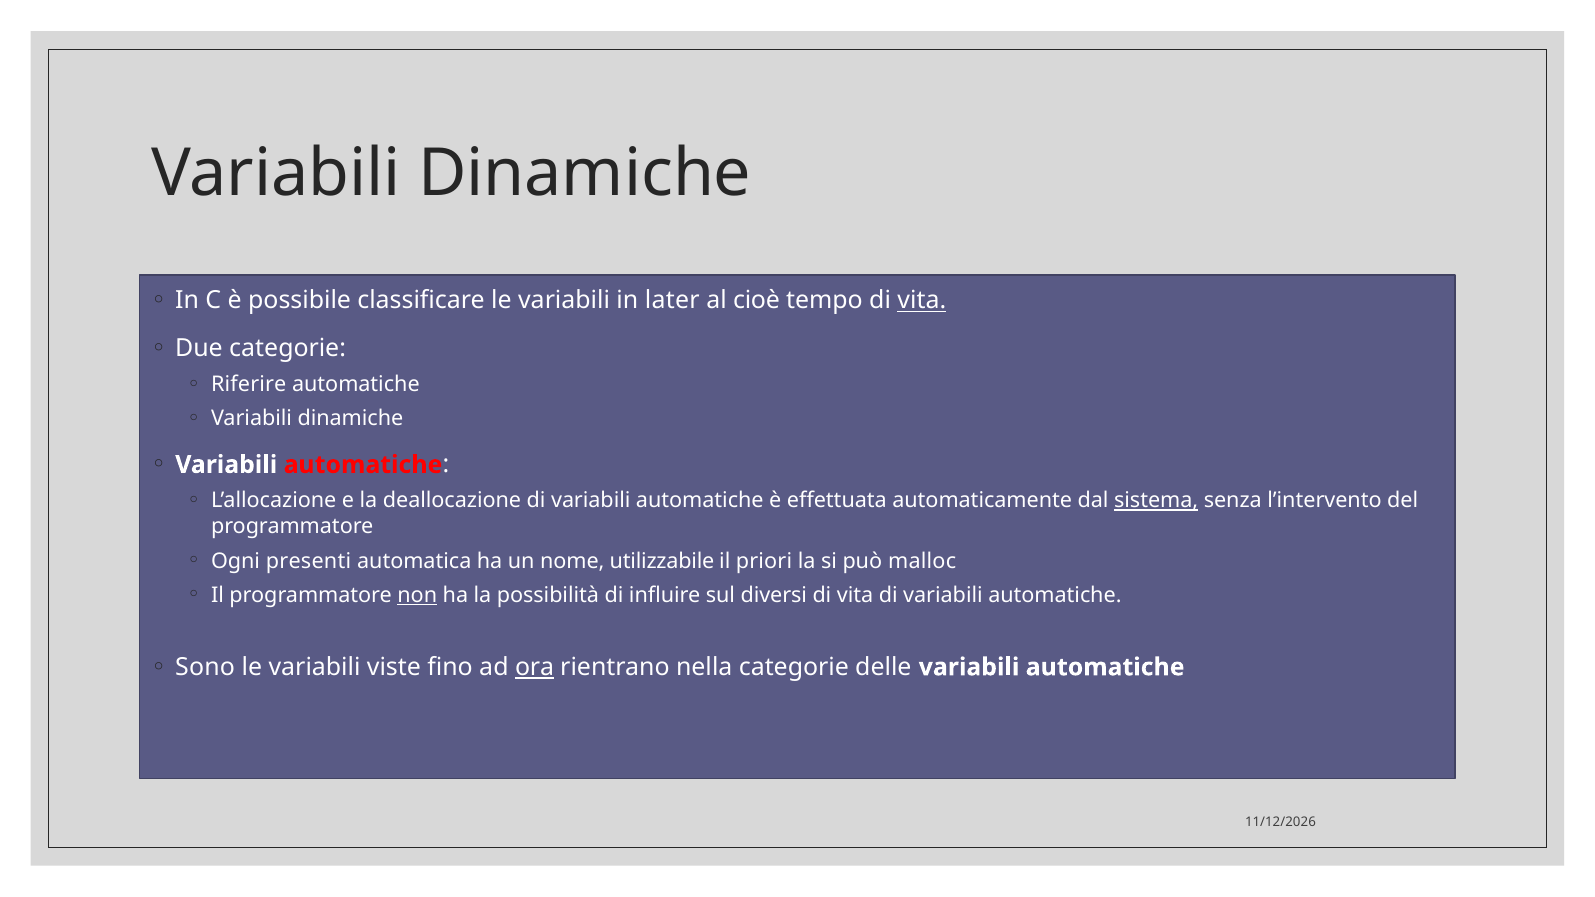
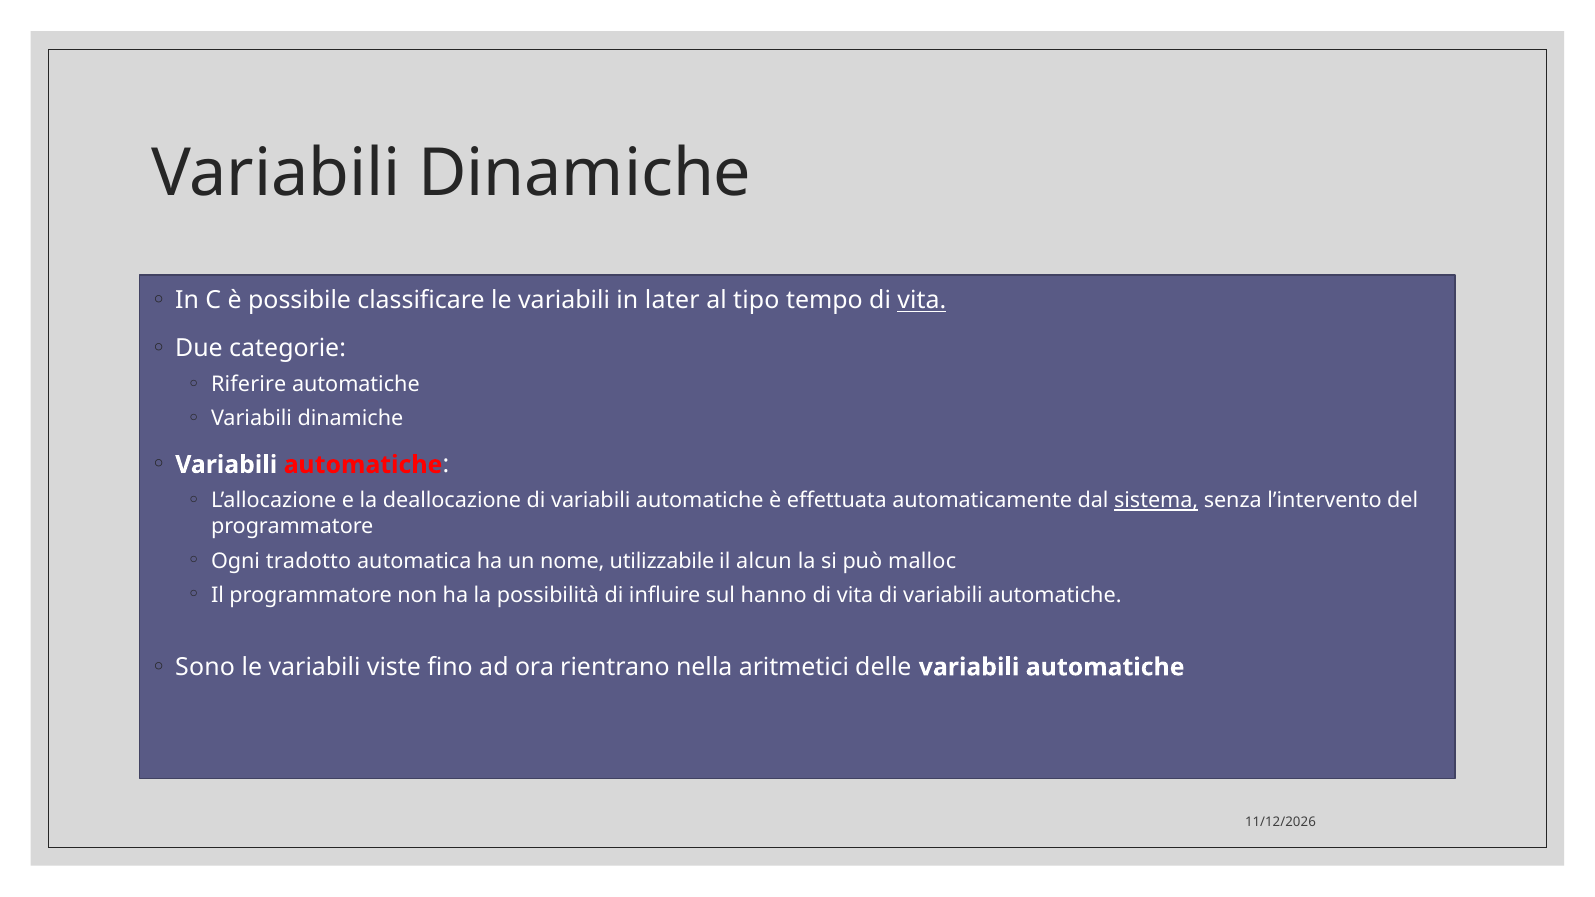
cioè: cioè -> tipo (756, 301)
presenti: presenti -> tradotto (308, 561)
priori: priori -> alcun (764, 561)
non underline: present -> none (417, 595)
diversi: diversi -> hanno (774, 595)
ora underline: present -> none (535, 667)
nella categorie: categorie -> aritmetici (794, 667)
